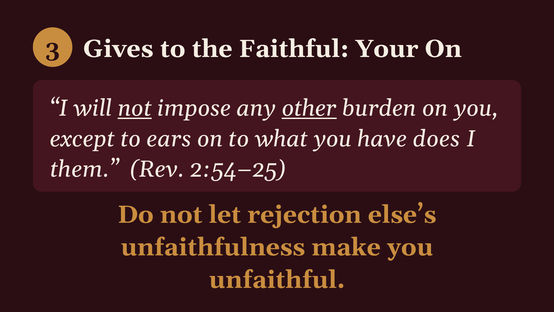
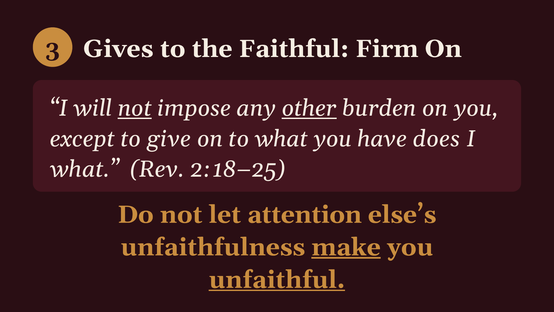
Your: Your -> Firm (387, 49)
ears: ears -> give (169, 139)
them: them -> what (84, 169)
2:54–25: 2:54–25 -> 2:18–25 (238, 169)
rejection: rejection -> attention (305, 214)
make underline: none -> present (346, 247)
unfaithful underline: none -> present (277, 279)
